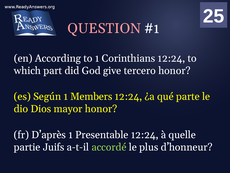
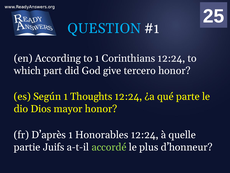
QUESTION colour: pink -> light blue (104, 28)
Members: Members -> Thoughts (91, 96)
Presentable: Presentable -> Honorables (102, 134)
